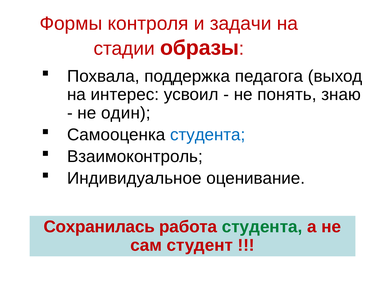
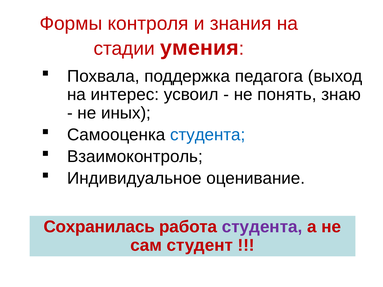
задачи: задачи -> знания (241, 24)
образы: образы -> умения (199, 48)
один: один -> иных (126, 113)
студента colour: green -> purple (262, 227)
